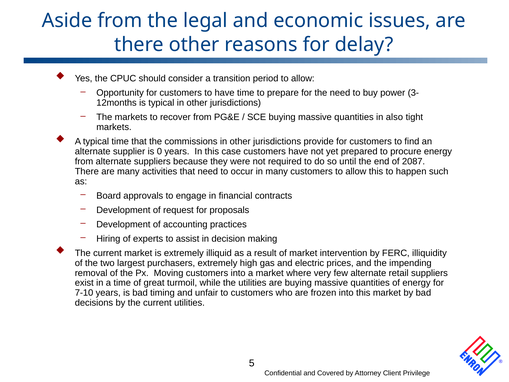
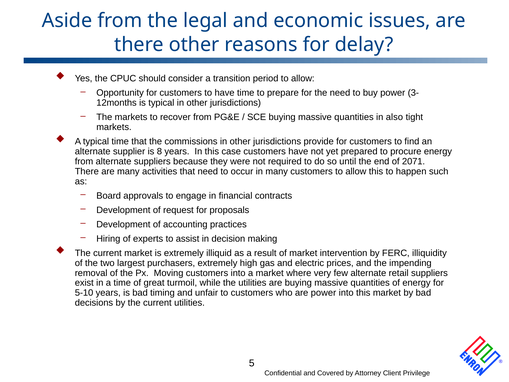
0: 0 -> 8 (159, 151)
2087: 2087 -> 2071 (414, 161)
7-10: 7-10 -> 5-10 (84, 293)
are frozen: frozen -> power (323, 293)
